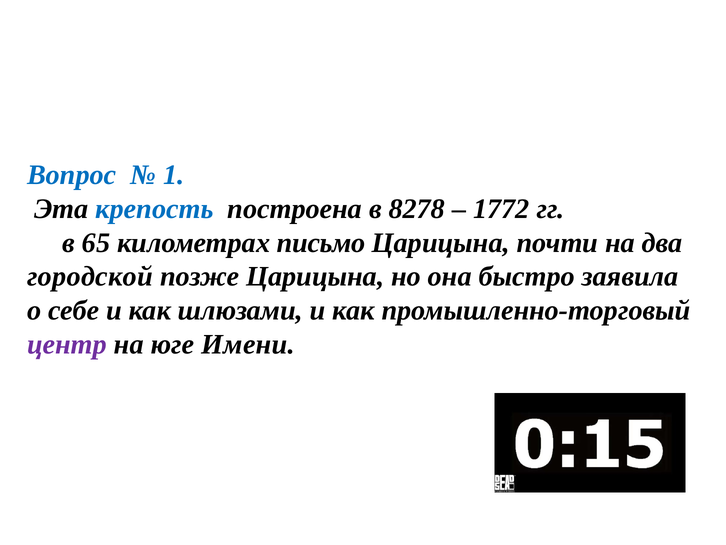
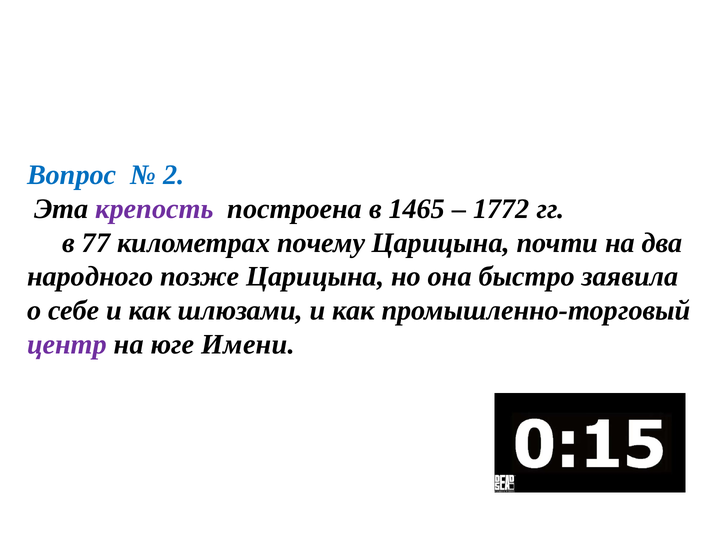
1: 1 -> 2 (174, 175)
крепость colour: blue -> purple (154, 209)
8278: 8278 -> 1465 (417, 209)
65: 65 -> 77 (96, 242)
письмо: письмо -> почему (321, 242)
городской: городской -> народного (90, 276)
